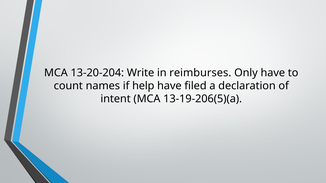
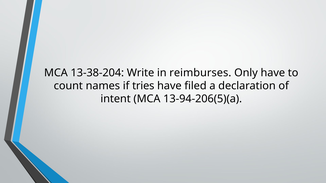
13-20-204: 13-20-204 -> 13-38-204 (97, 73)
help: help -> tries (143, 86)
13-19-206(5)(a: 13-19-206(5)(a -> 13-94-206(5)(a (203, 99)
